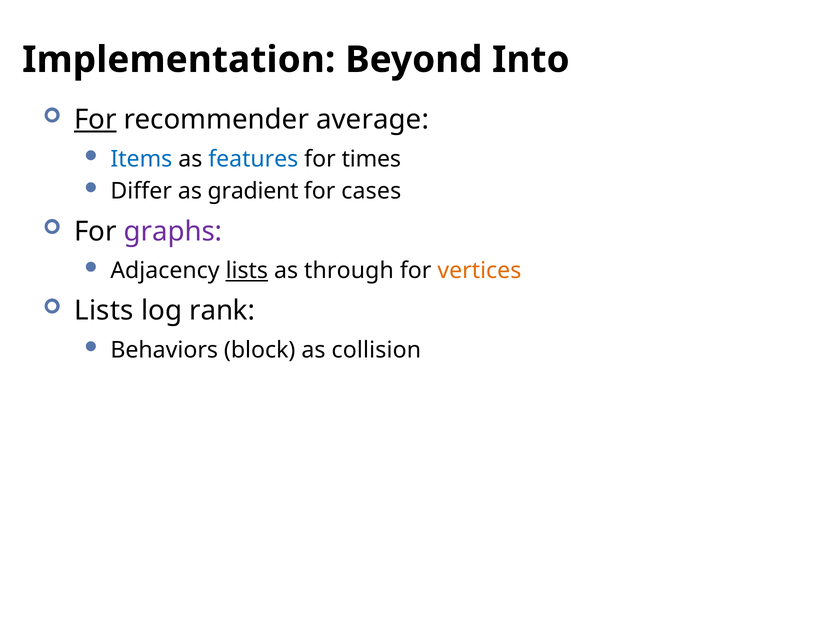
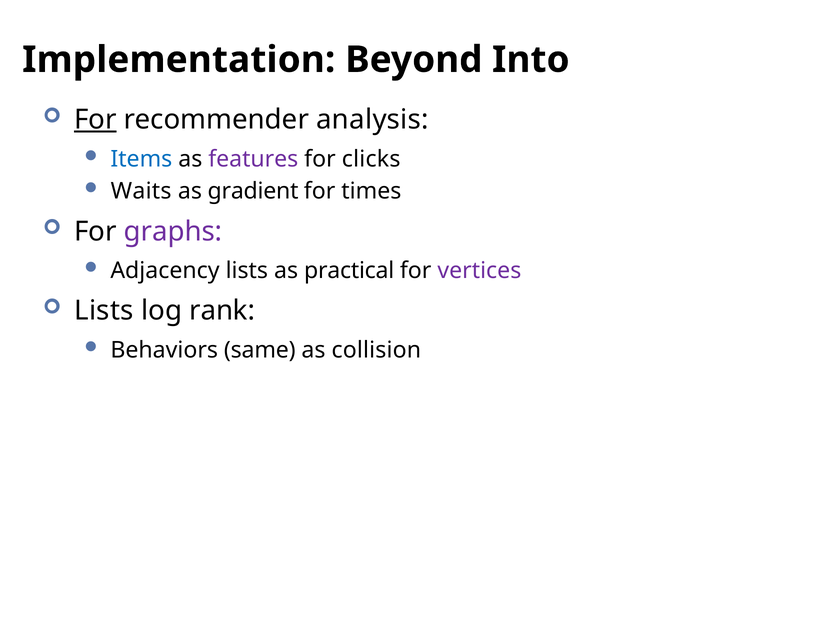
average: average -> analysis (372, 120)
features colour: blue -> purple (253, 159)
times: times -> clicks (371, 159)
Differ: Differ -> Waits (141, 191)
cases: cases -> times (371, 191)
lists underline: present -> none (247, 271)
through: through -> practical (349, 271)
vertices colour: orange -> purple (479, 271)
block: block -> same (260, 350)
